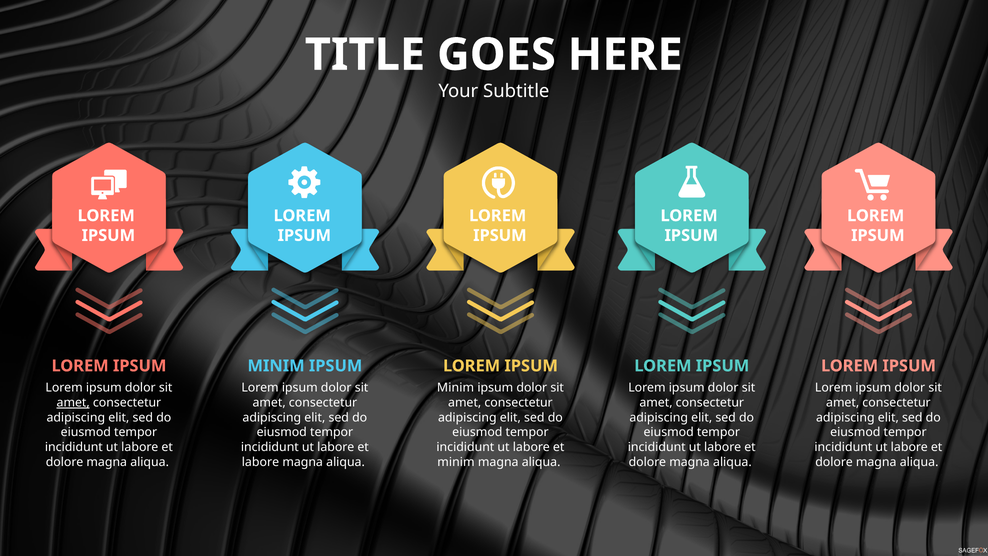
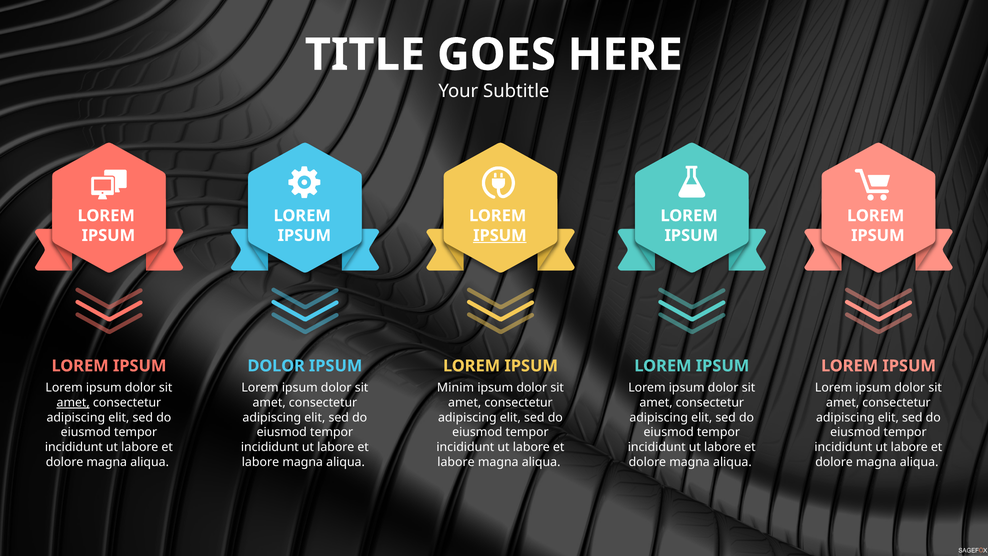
IPSUM underline: none -> present (500, 235)
MINIM: MINIM -> DOLOR (276, 366)
minim: minim -> labore (456, 462)
